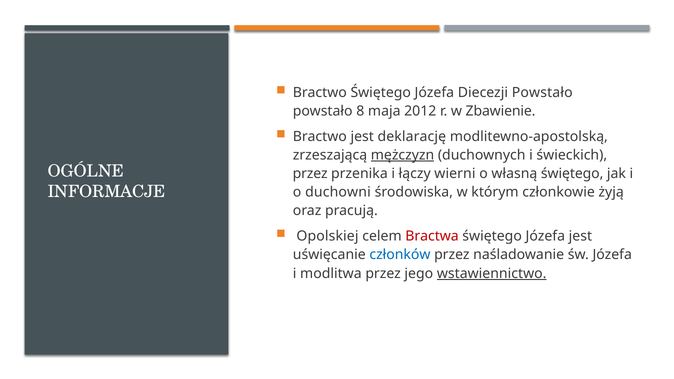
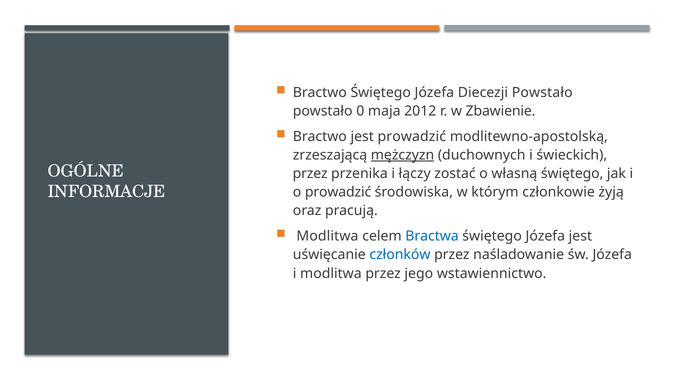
8: 8 -> 0 (360, 111)
jest deklarację: deklarację -> prowadzić (412, 137)
wierni: wierni -> zostać (455, 174)
o duchowni: duchowni -> prowadzić (338, 192)
Opolskiej: Opolskiej -> Modlitwa (327, 236)
Bractwa colour: red -> blue (432, 236)
wstawiennictwo underline: present -> none (492, 273)
